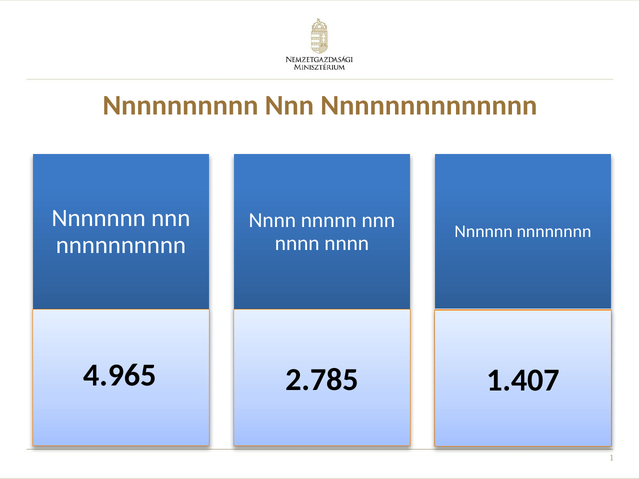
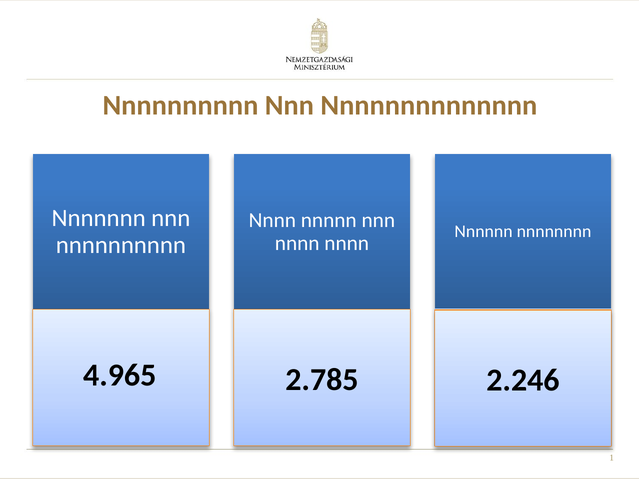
1.407: 1.407 -> 2.246 (523, 381)
